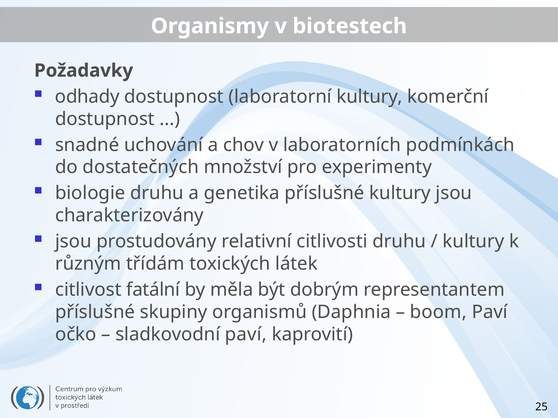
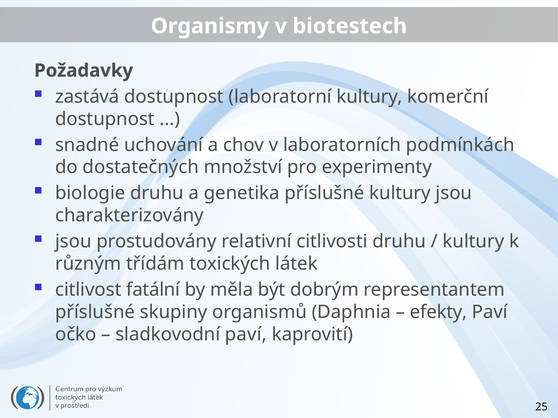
odhady: odhady -> zastává (87, 97)
boom: boom -> efekty (439, 312)
